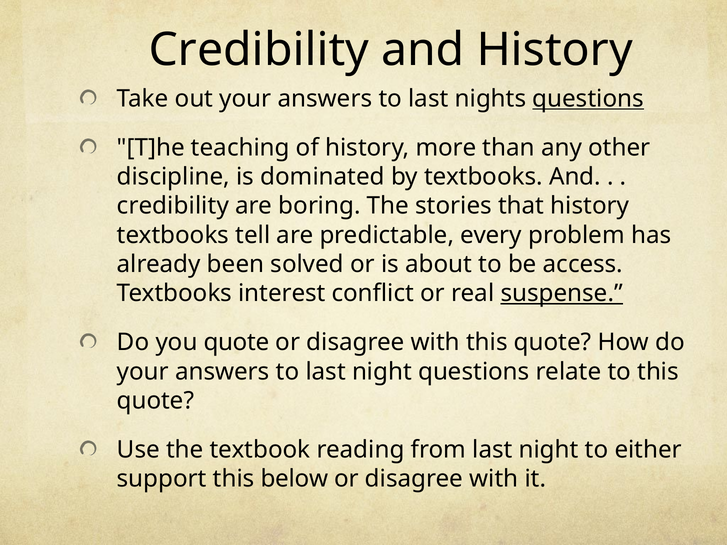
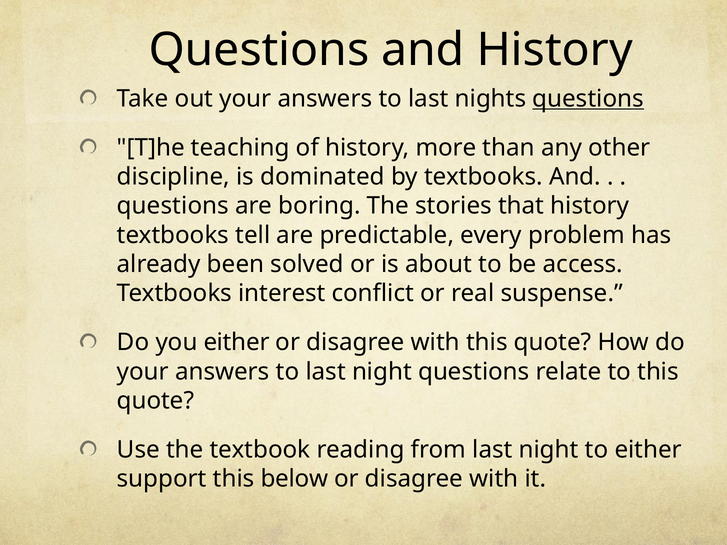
Credibility: Credibility -> Questions (259, 50)
credibility: credibility -> questions (173, 206)
suspense underline: present -> none (562, 293)
you quote: quote -> either (237, 343)
